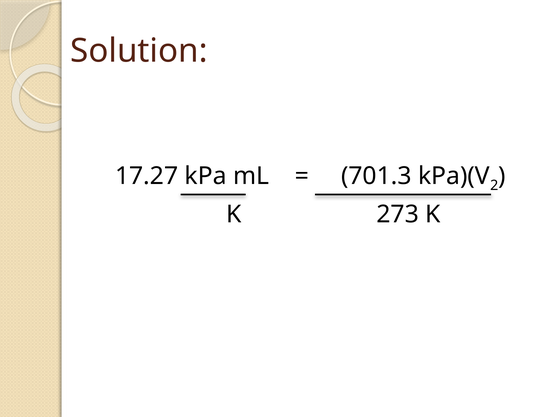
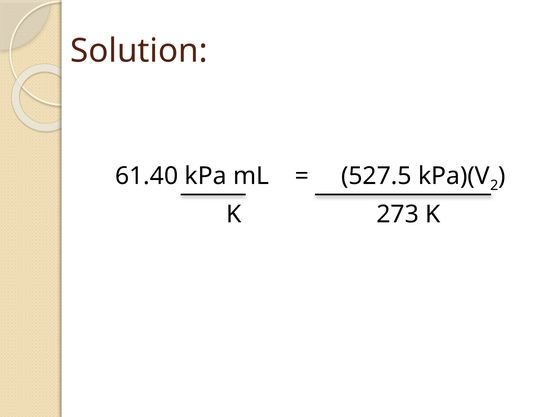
17.27: 17.27 -> 61.40 (147, 176)
701.3: 701.3 -> 527.5 (376, 176)
